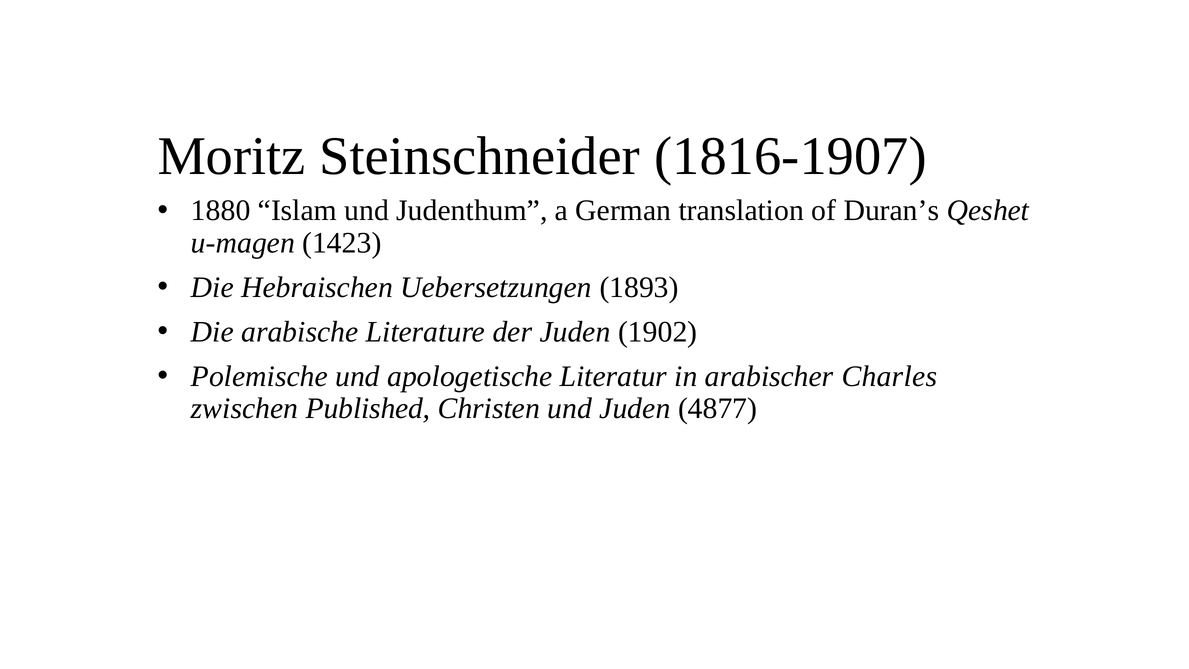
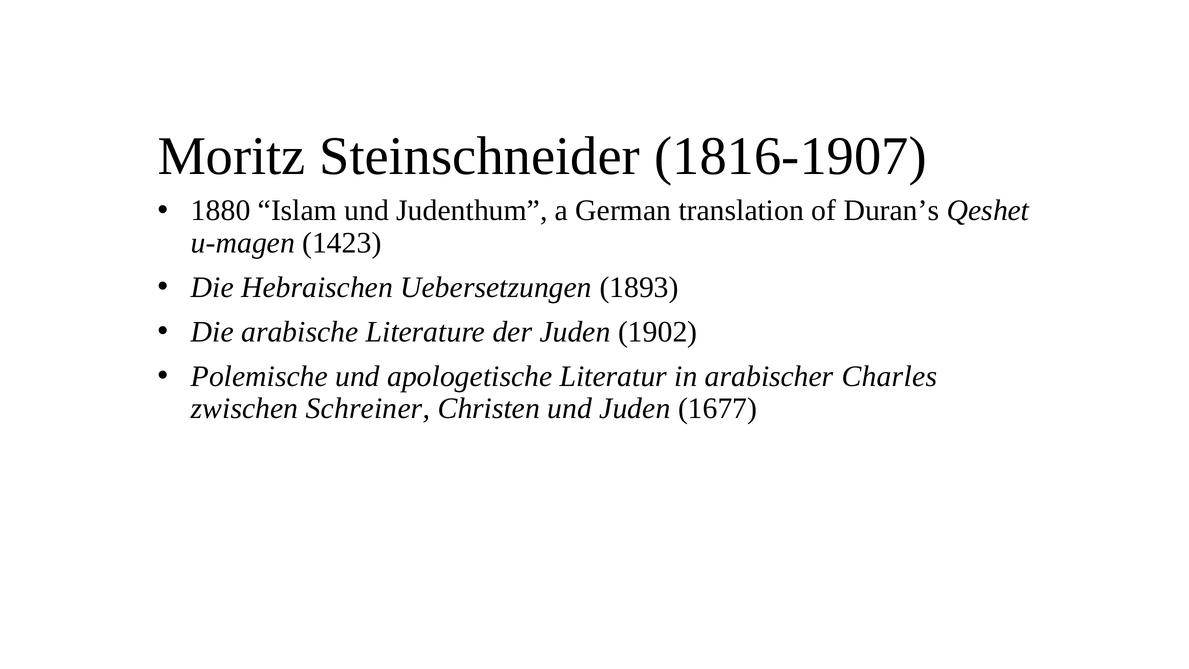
Published: Published -> Schreiner (368, 408)
4877: 4877 -> 1677 (718, 408)
